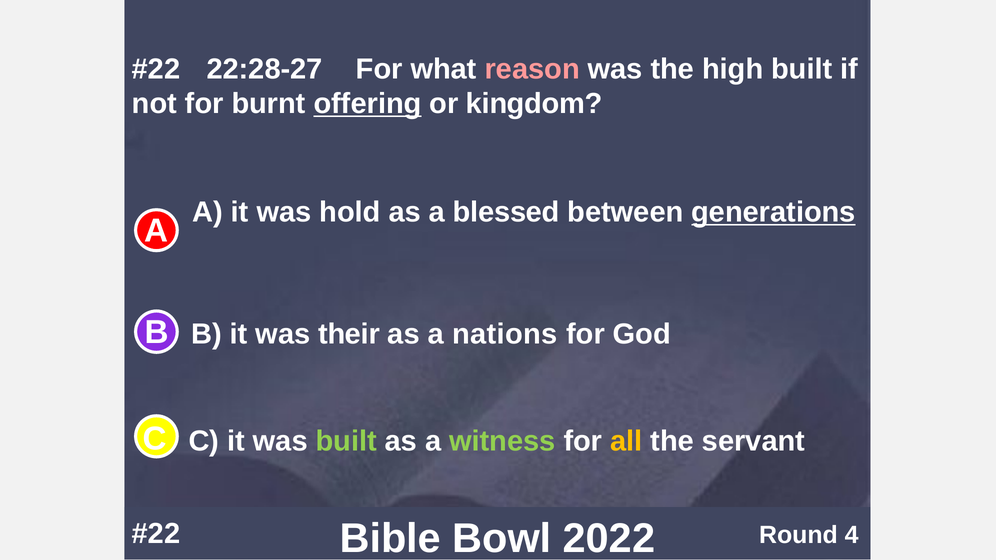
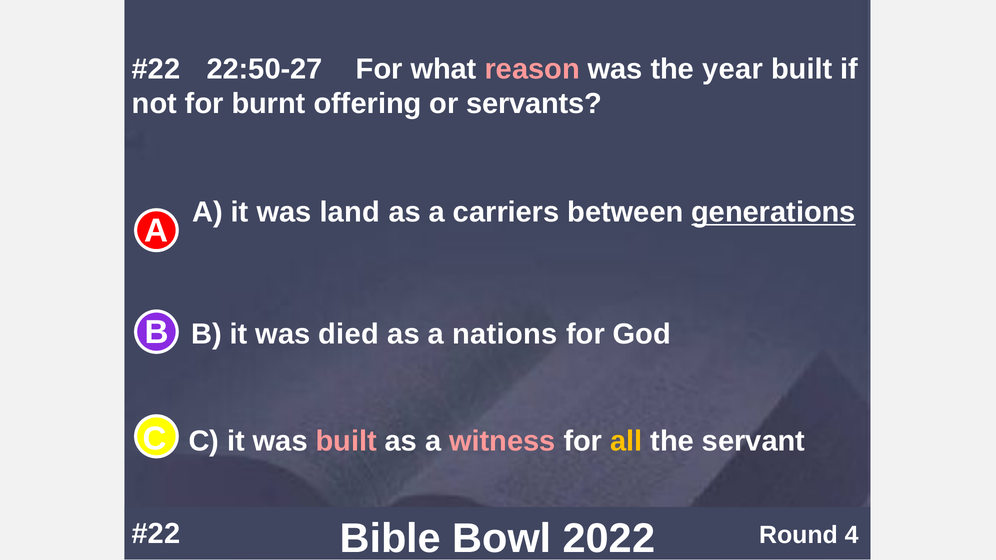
22:28-27: 22:28-27 -> 22:50-27 (265, 69)
high: high -> year (733, 69)
offering underline: present -> none (368, 104)
kingdom: kingdom -> servants (534, 104)
hold: hold -> land (350, 212)
blessed: blessed -> carriers (506, 212)
their: their -> died (349, 335)
built colour: light green -> pink (346, 441)
witness colour: light green -> pink (502, 441)
